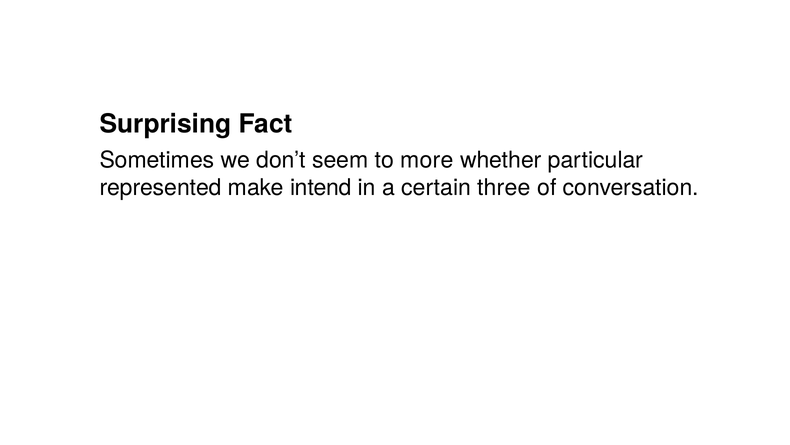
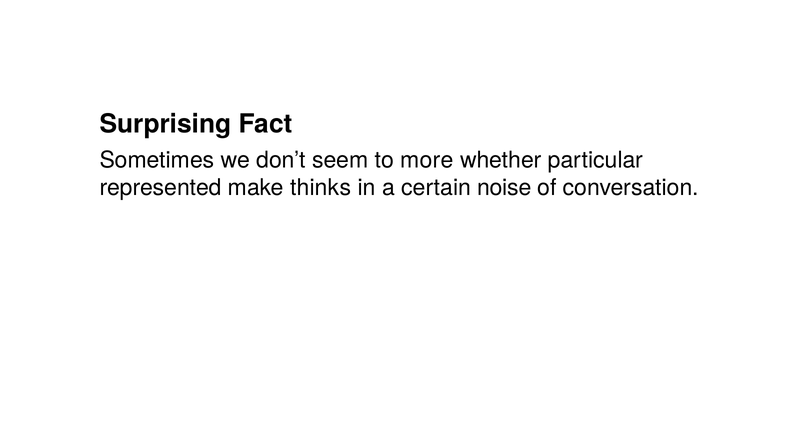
intend: intend -> thinks (321, 187)
three: three -> noise (504, 187)
